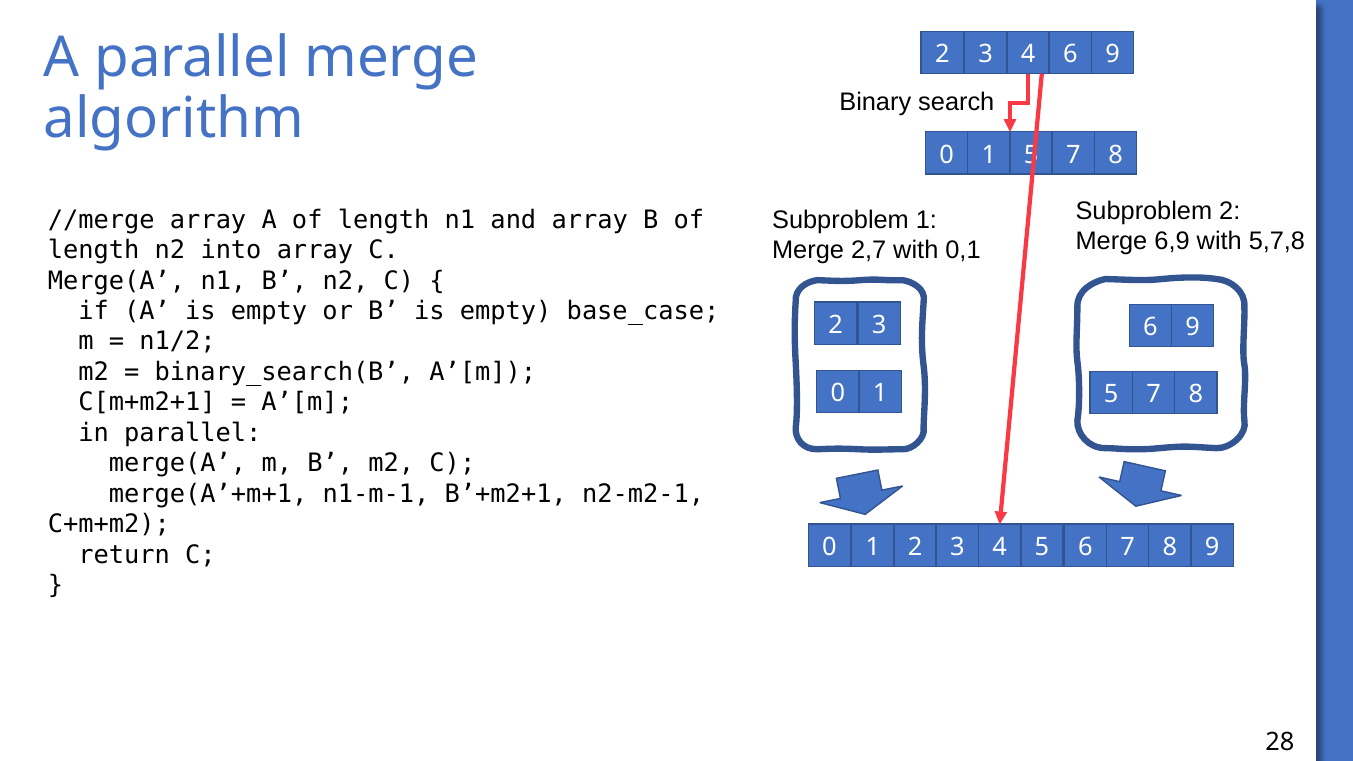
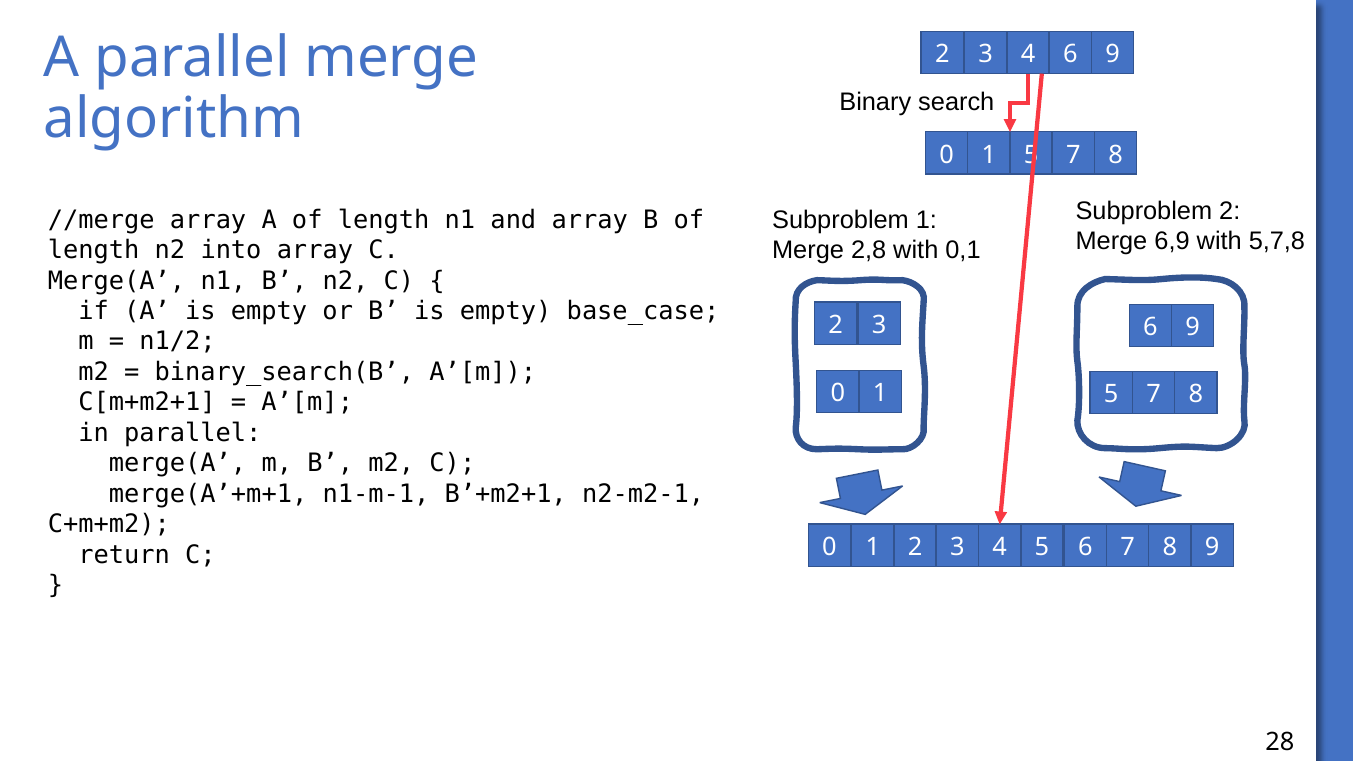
2,7: 2,7 -> 2,8 (869, 250)
